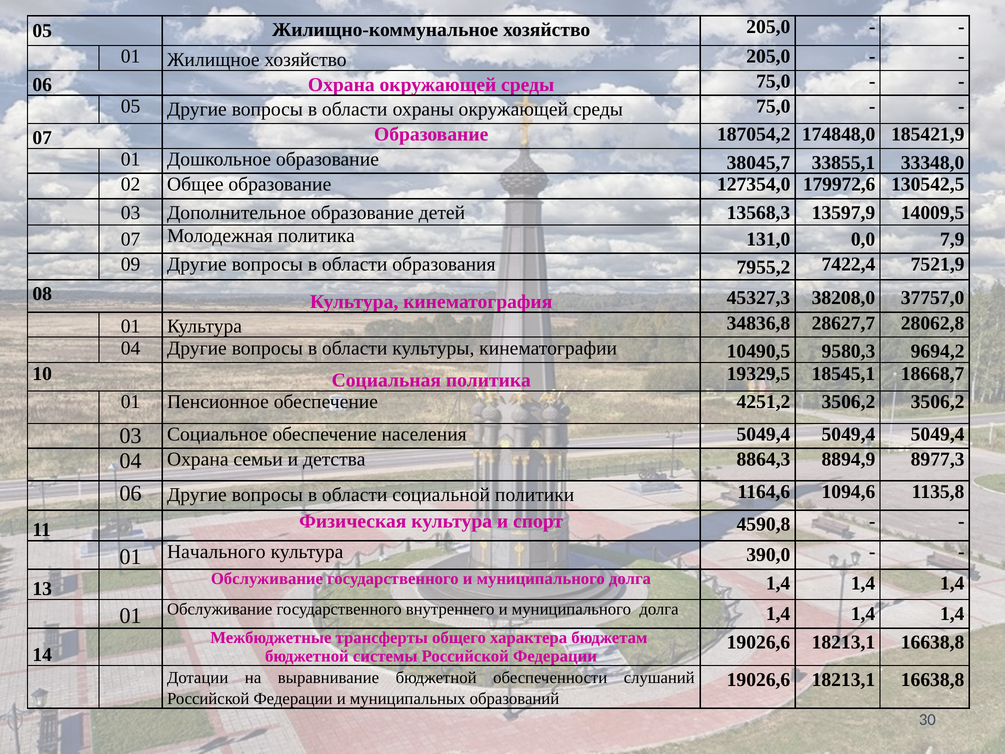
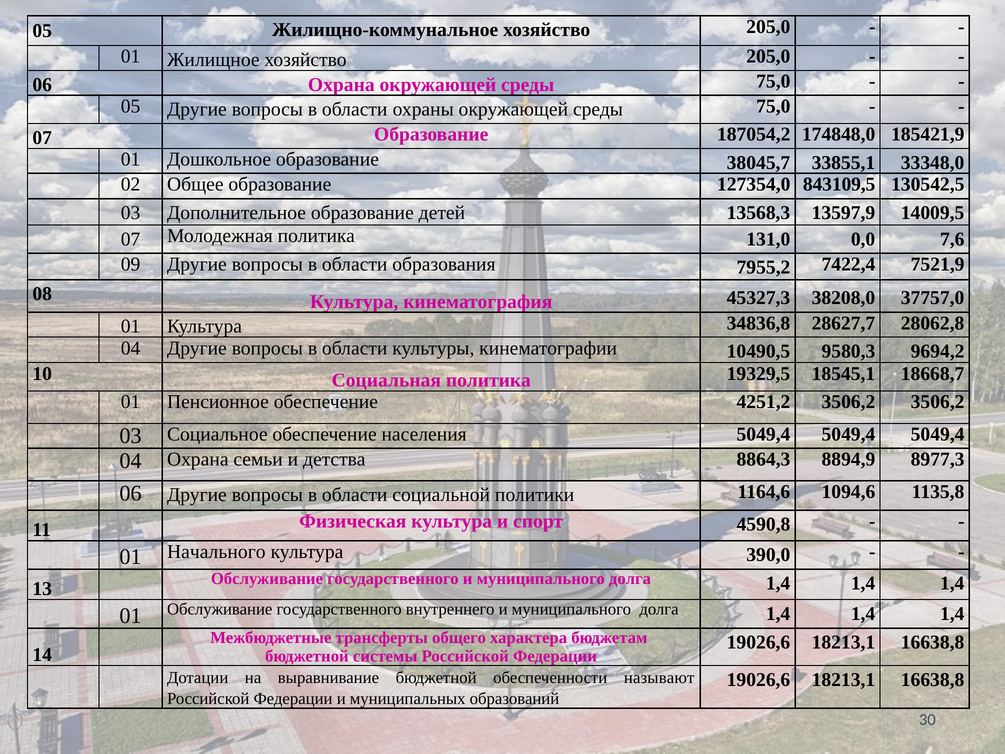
179972,6: 179972,6 -> 843109,5 (839, 184)
7,9: 7,9 -> 7,6 (952, 239)
слушаний: слушаний -> называют (659, 677)
